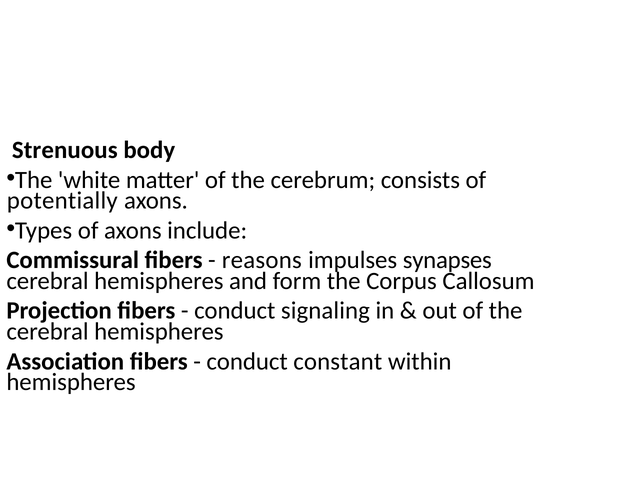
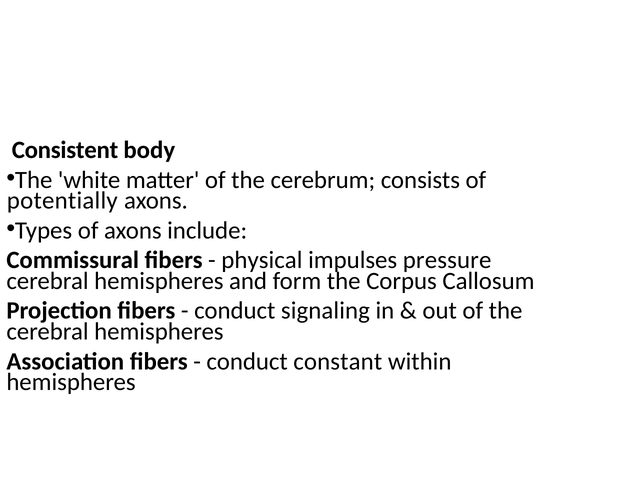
Strenuous: Strenuous -> Consistent (65, 150)
reasons: reasons -> physical (262, 260)
synapses: synapses -> pressure (447, 260)
